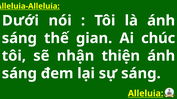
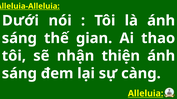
chúc: chúc -> thao (158, 38)
sự sáng: sáng -> càng (141, 74)
